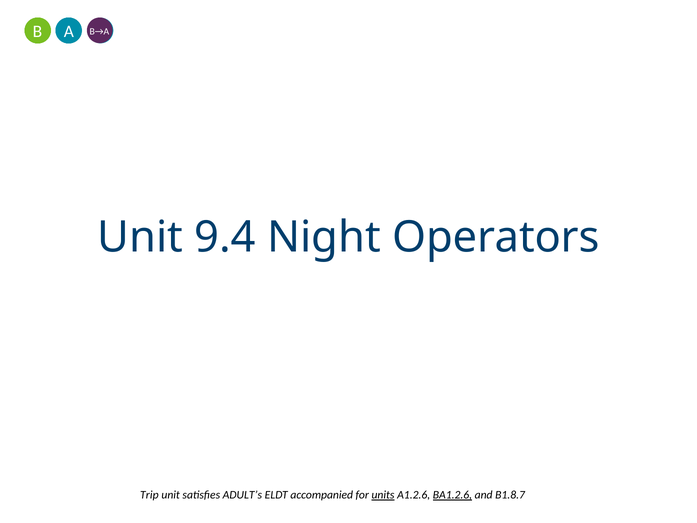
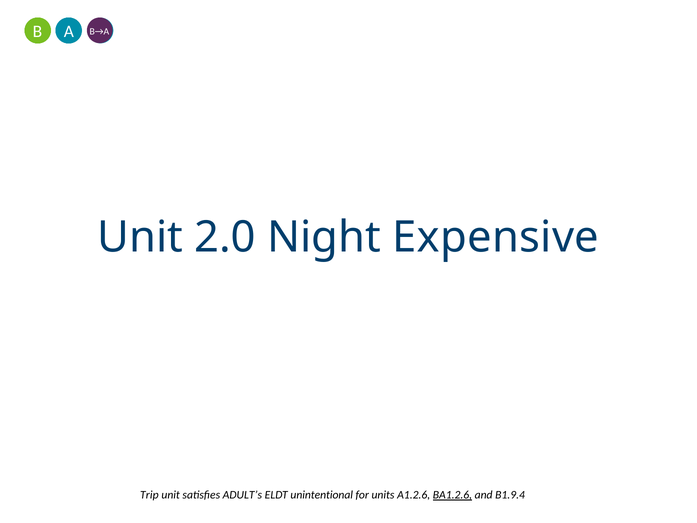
9.4: 9.4 -> 2.0 (225, 237)
Operators: Operators -> Expensive (496, 237)
accompanied: accompanied -> unintentional (322, 495)
units underline: present -> none (383, 495)
B1.8.7: B1.8.7 -> B1.9.4 (510, 495)
